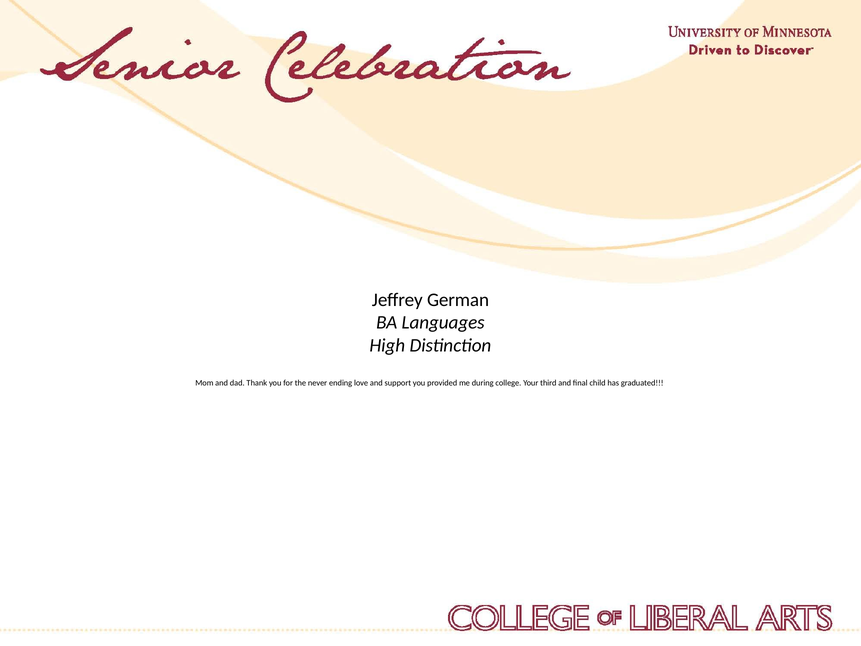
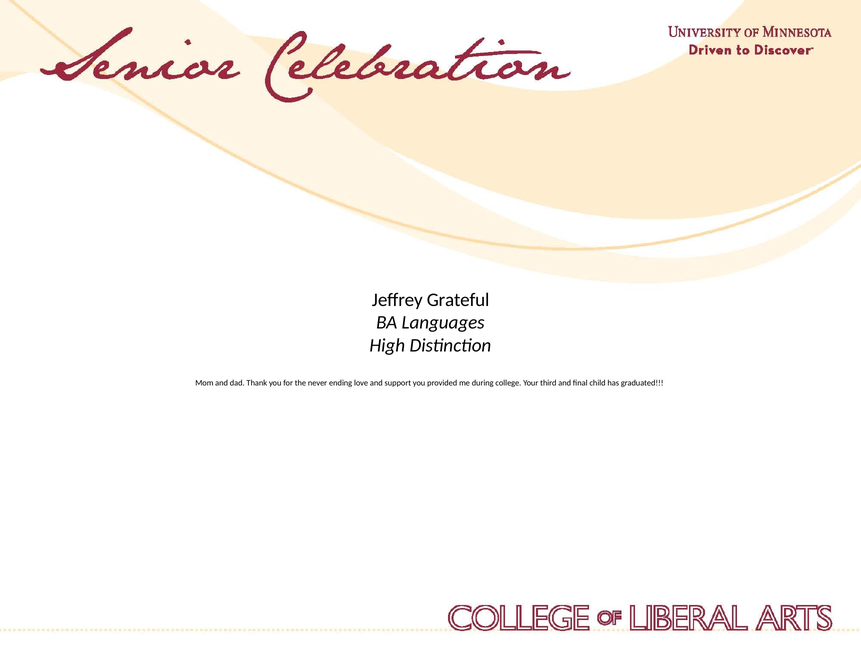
German: German -> Grateful (458, 300)
